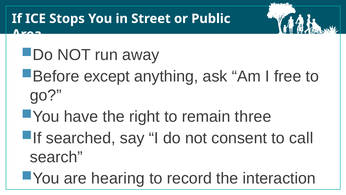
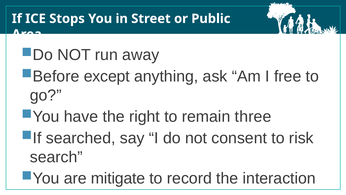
call: call -> risk (301, 138)
hearing: hearing -> mitigate (118, 178)
